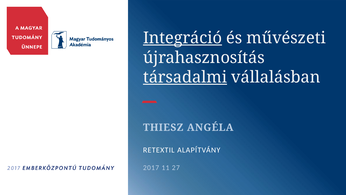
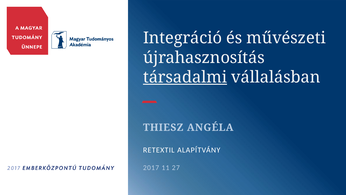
Integráció underline: present -> none (183, 38)
